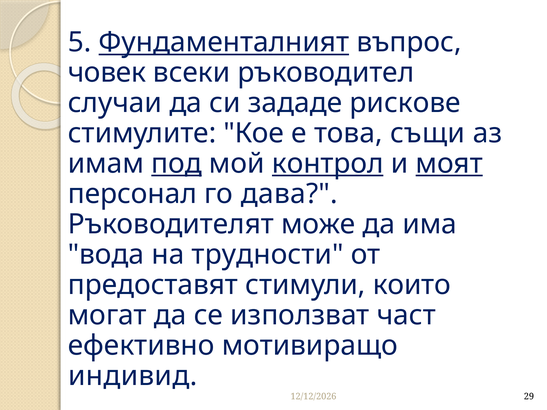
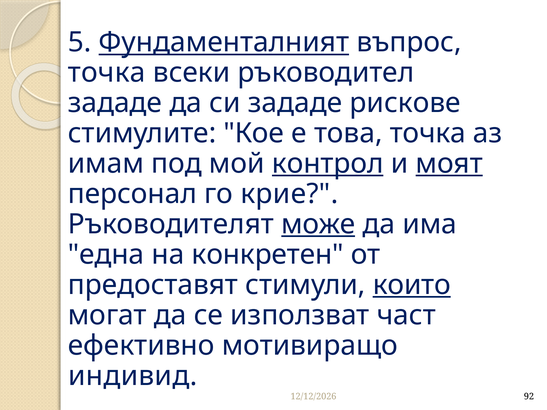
човек: човек -> точка (107, 73)
случаи: случаи -> зададе (115, 103)
това същи: същи -> точка (428, 133)
под underline: present -> none (176, 164)
дава: дава -> крие (289, 194)
може underline: none -> present (318, 224)
вода: вода -> една (106, 255)
трудности: трудности -> конкретен (268, 255)
които underline: none -> present (412, 285)
29: 29 -> 92 (529, 397)
